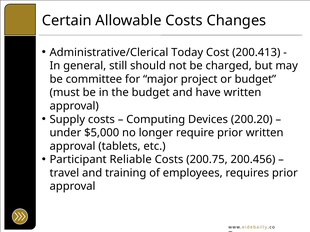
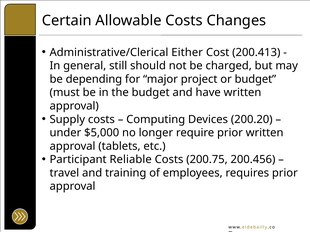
Today: Today -> Either (187, 52)
committee: committee -> depending (94, 79)
